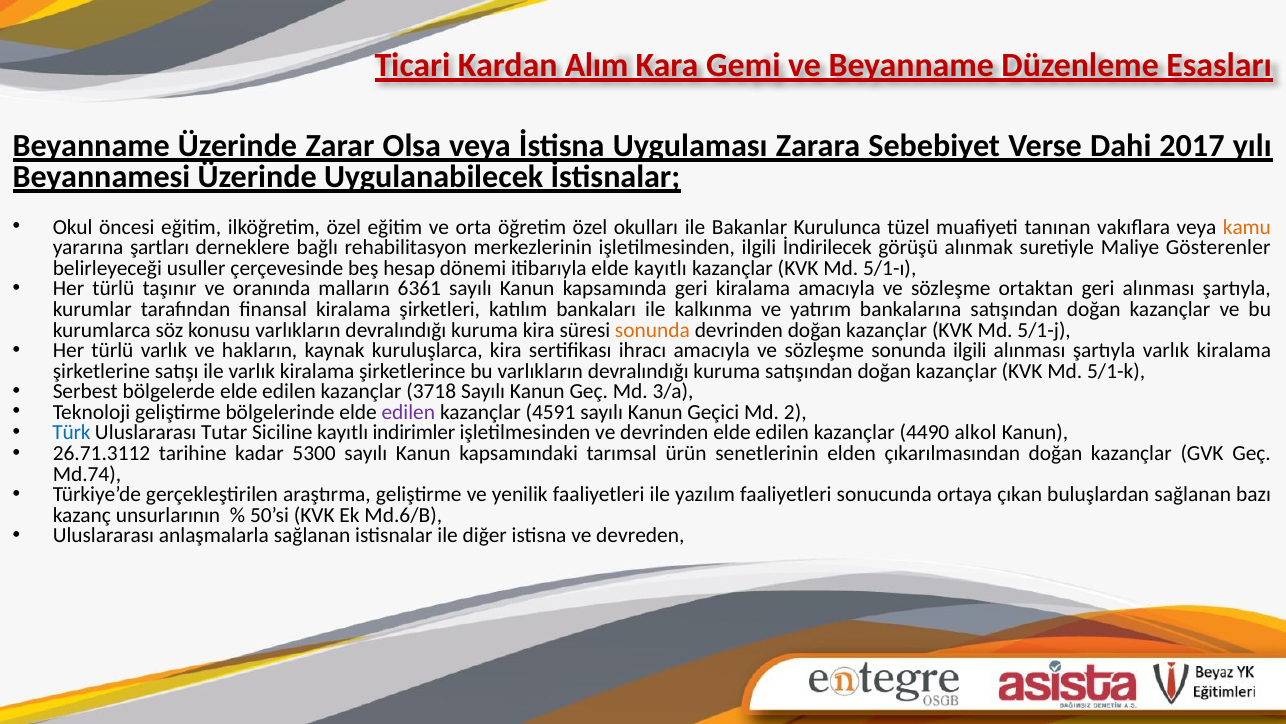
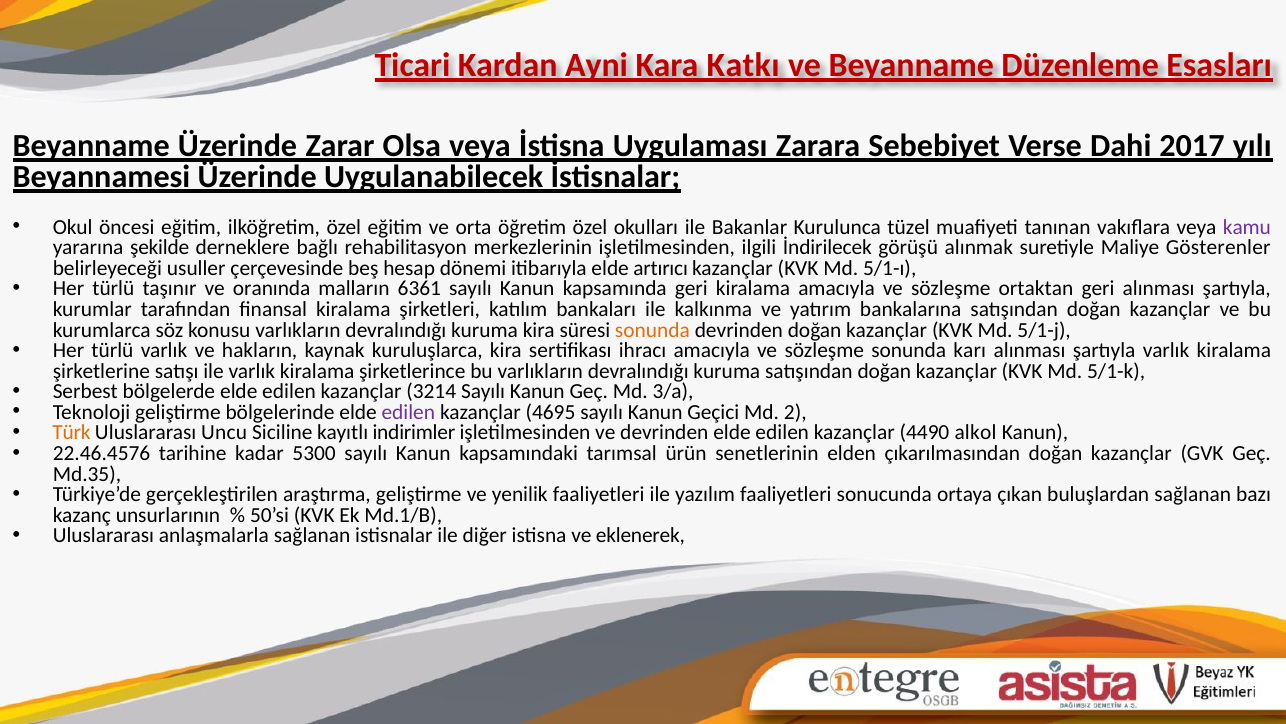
Alım: Alım -> Ayni (597, 65)
Gemi: Gemi -> Katkı (743, 65)
kamu colour: orange -> purple (1247, 227)
şartları: şartları -> şekilde (160, 247)
elde kayıtlı: kayıtlı -> artırıcı (661, 268)
sonunda ilgili: ilgili -> karı (970, 350)
3718: 3718 -> 3214 (431, 391)
4591: 4591 -> 4695 (551, 412)
Türk colour: blue -> orange (72, 432)
Tutar: Tutar -> Uncu (224, 432)
26.71.3112: 26.71.3112 -> 22.46.4576 (102, 453)
Md.74: Md.74 -> Md.35 (87, 474)
Md.6/B: Md.6/B -> Md.1/B (403, 515)
devreden: devreden -> eklenerek (640, 535)
